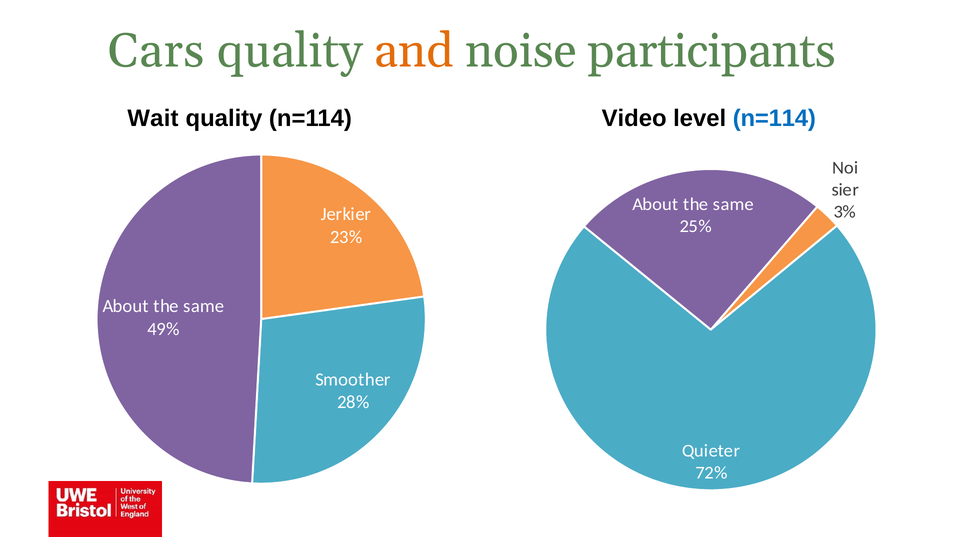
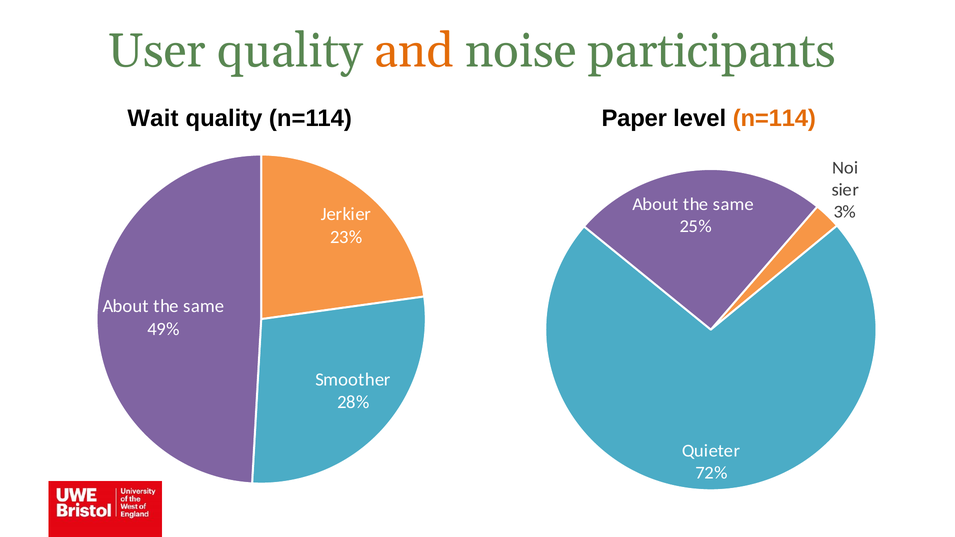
Cars: Cars -> User (157, 51)
Video: Video -> Paper (634, 118)
n=114 colour: blue -> orange (774, 118)
